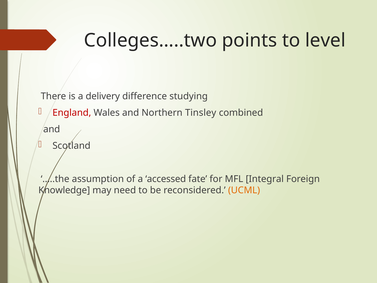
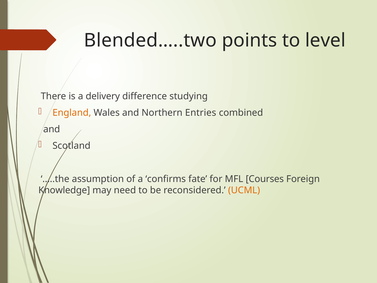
Colleges…..two: Colleges…..two -> Blended…..two (150, 40)
England colour: red -> orange (72, 113)
Tinsley: Tinsley -> Entries (201, 113)
accessed: accessed -> confirms (166, 179)
Integral: Integral -> Courses (265, 179)
